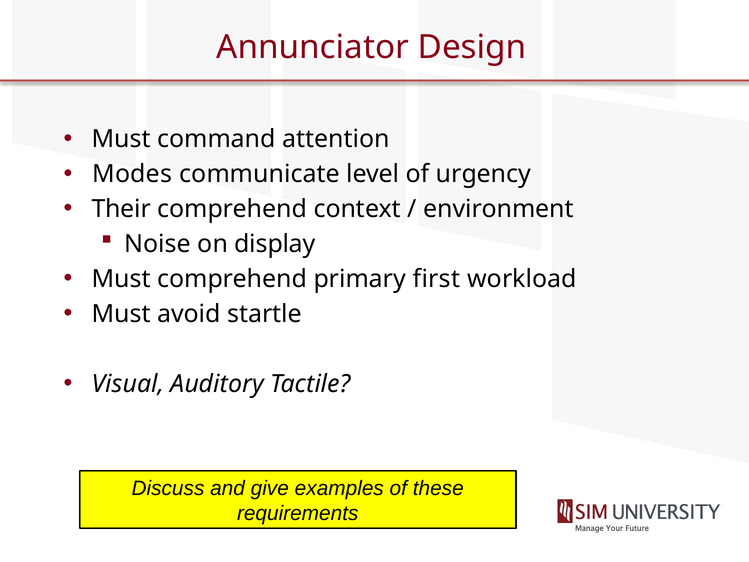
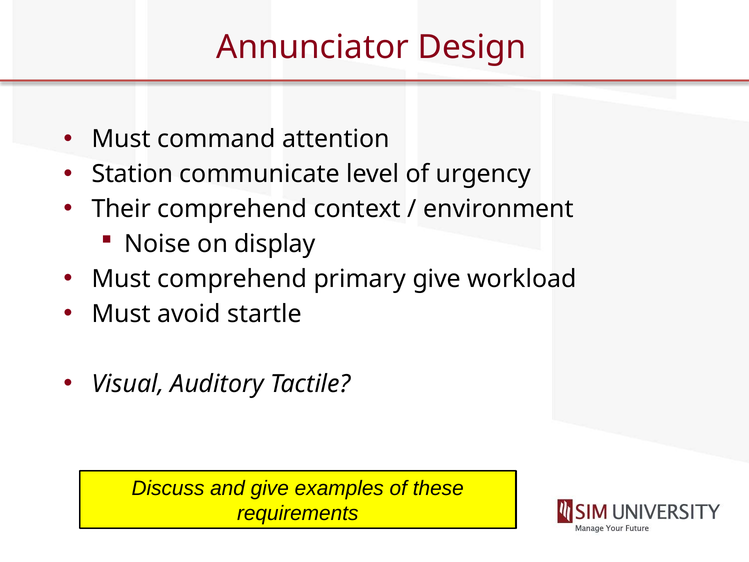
Modes: Modes -> Station (132, 174)
primary first: first -> give (437, 279)
